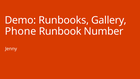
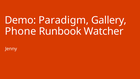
Runbooks: Runbooks -> Paradigm (64, 20)
Number: Number -> Watcher (104, 31)
